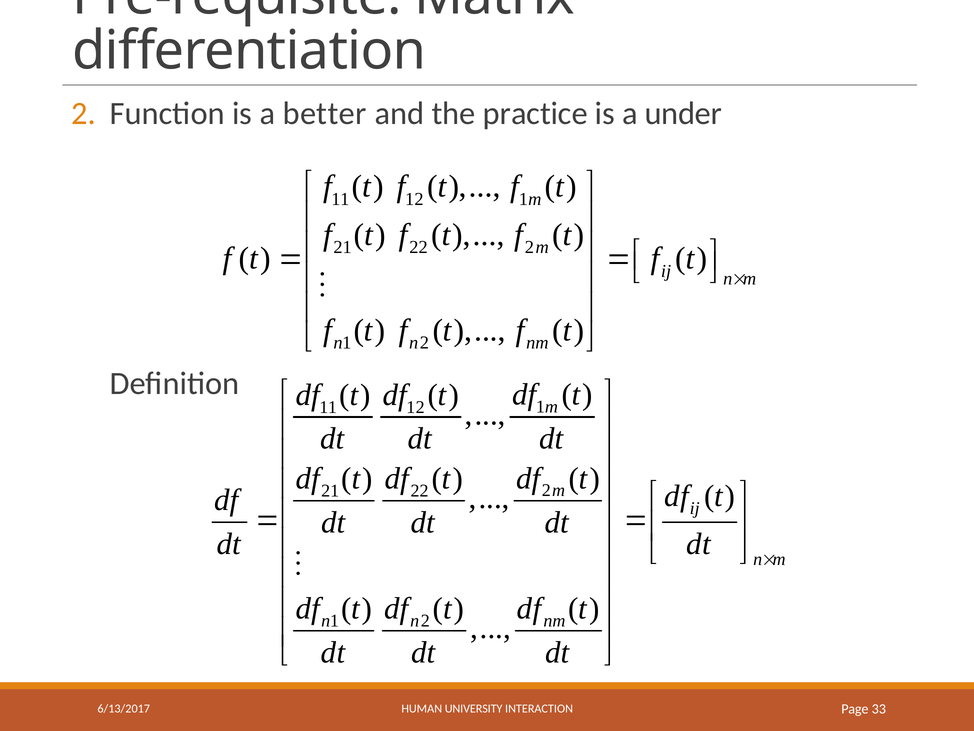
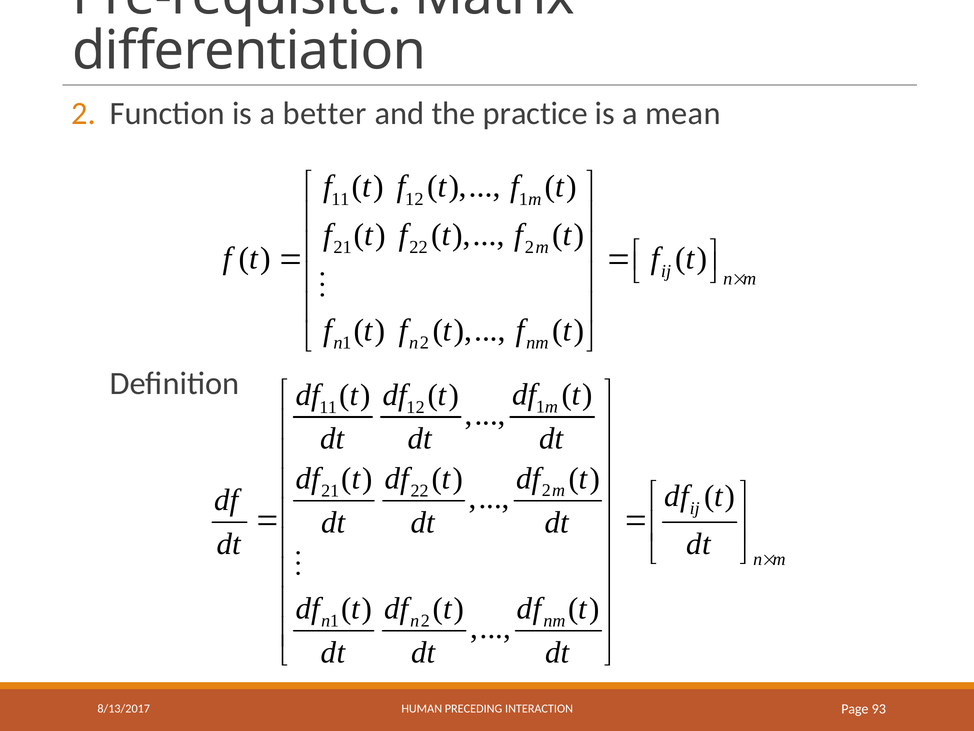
under: under -> mean (683, 114)
6/13/2017: 6/13/2017 -> 8/13/2017 (124, 708)
UNIVERSITY: UNIVERSITY -> PRECEDING (474, 708)
33: 33 -> 93 (879, 708)
